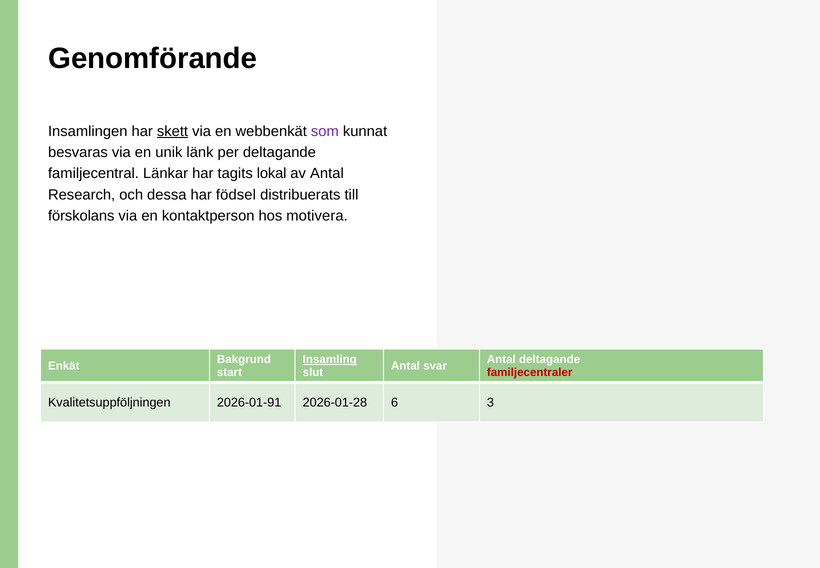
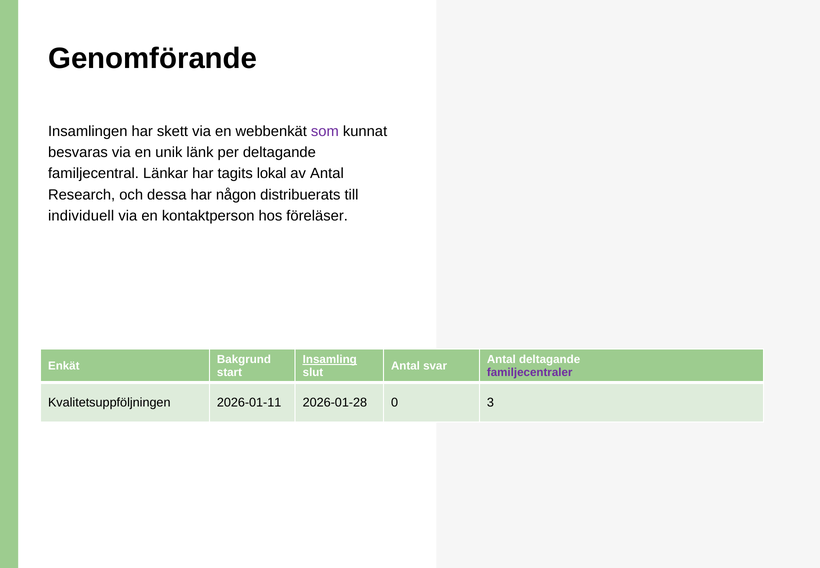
skett underline: present -> none (172, 131)
födsel: födsel -> någon (236, 195)
förskolans: förskolans -> individuell (81, 216)
motivera: motivera -> föreläser (317, 216)
familjecentraler colour: red -> purple (530, 372)
2026-01-91: 2026-01-91 -> 2026-01-11 (249, 402)
6: 6 -> 0 (395, 402)
